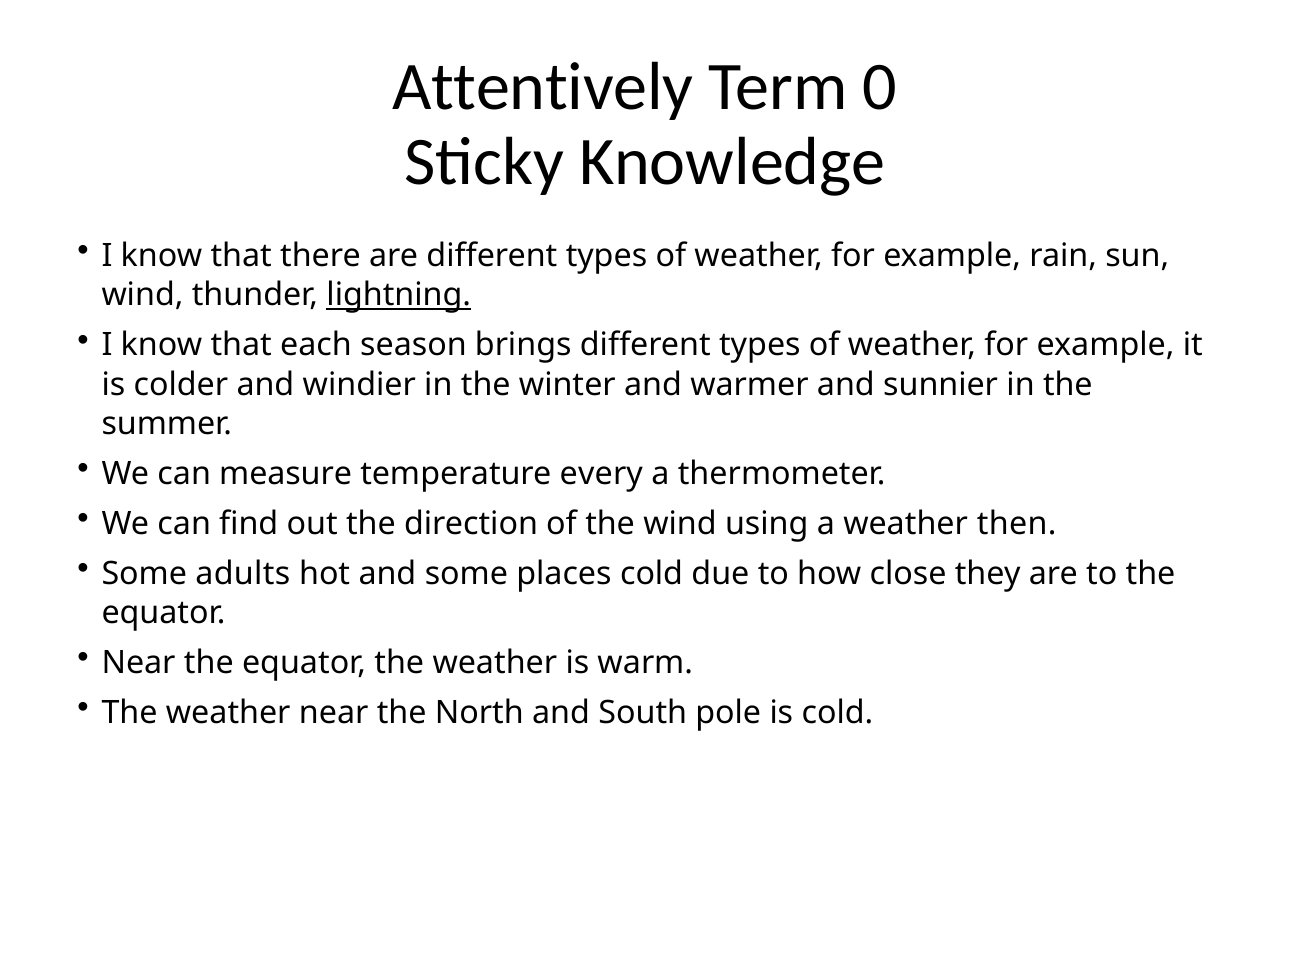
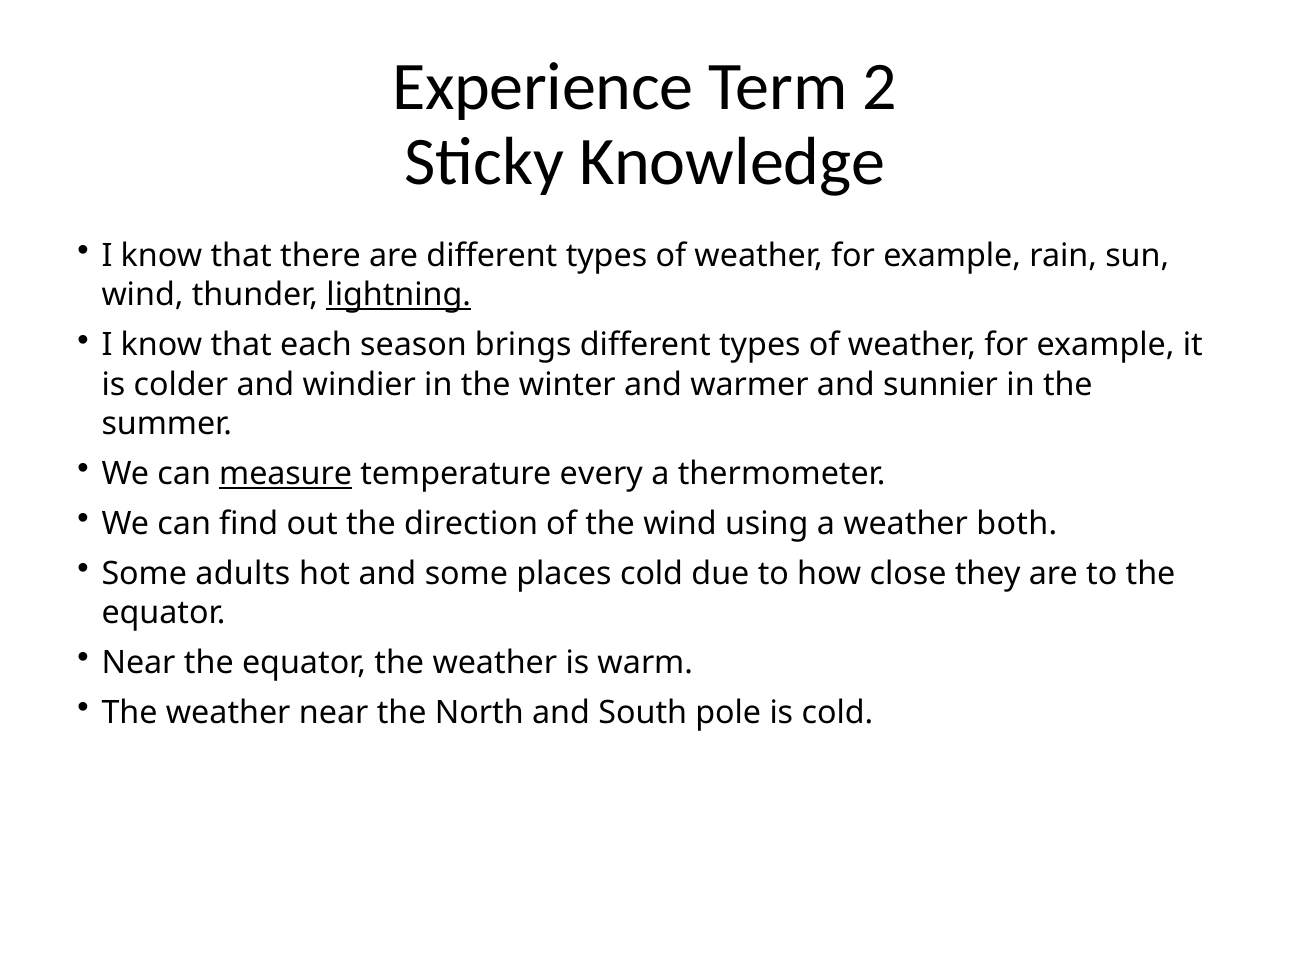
Attentively: Attentively -> Experience (543, 88)
0: 0 -> 2 (880, 88)
measure underline: none -> present (286, 474)
then: then -> both (1017, 524)
